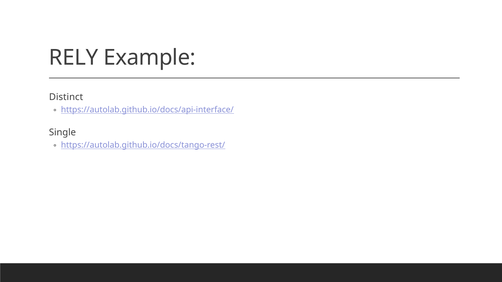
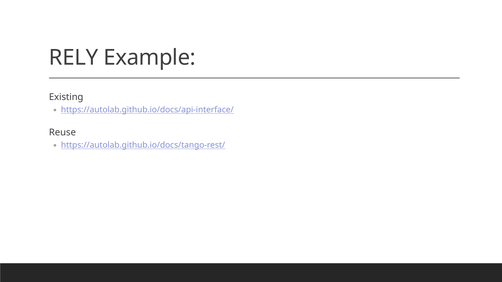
Distinct: Distinct -> Existing (66, 97)
Single: Single -> Reuse (62, 133)
